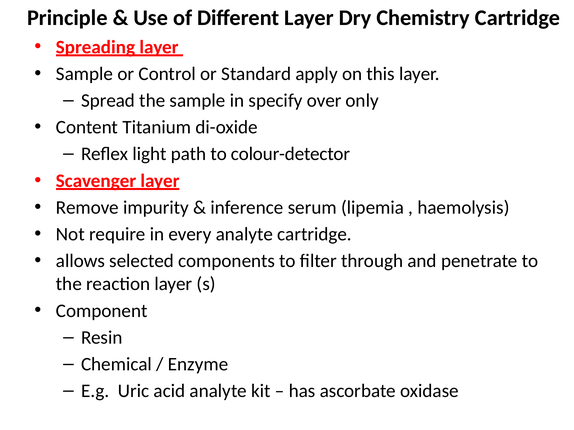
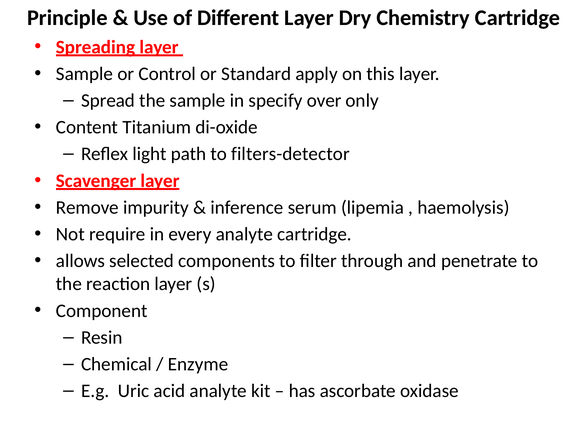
colour-detector: colour-detector -> filters-detector (290, 154)
